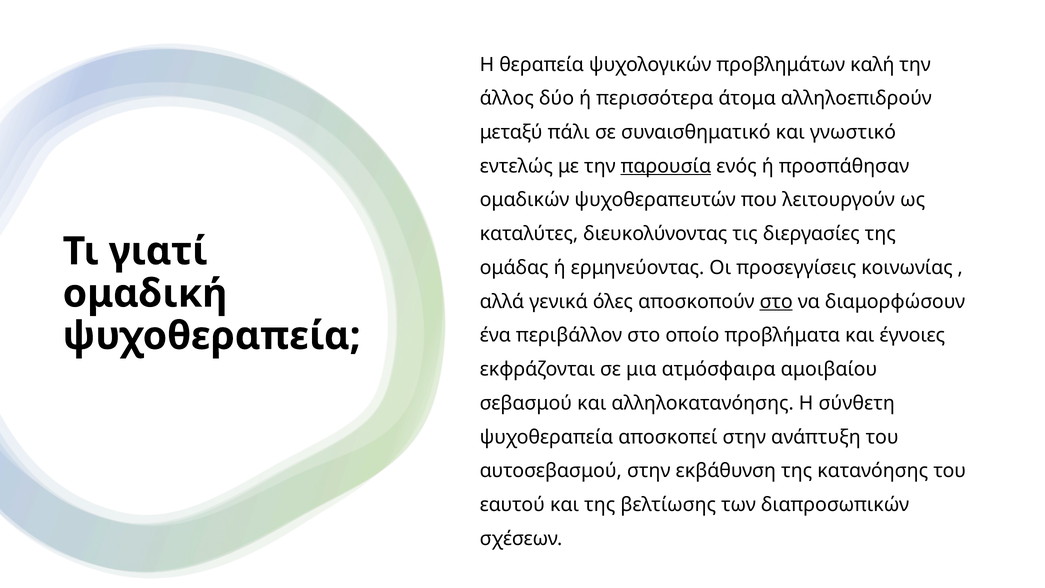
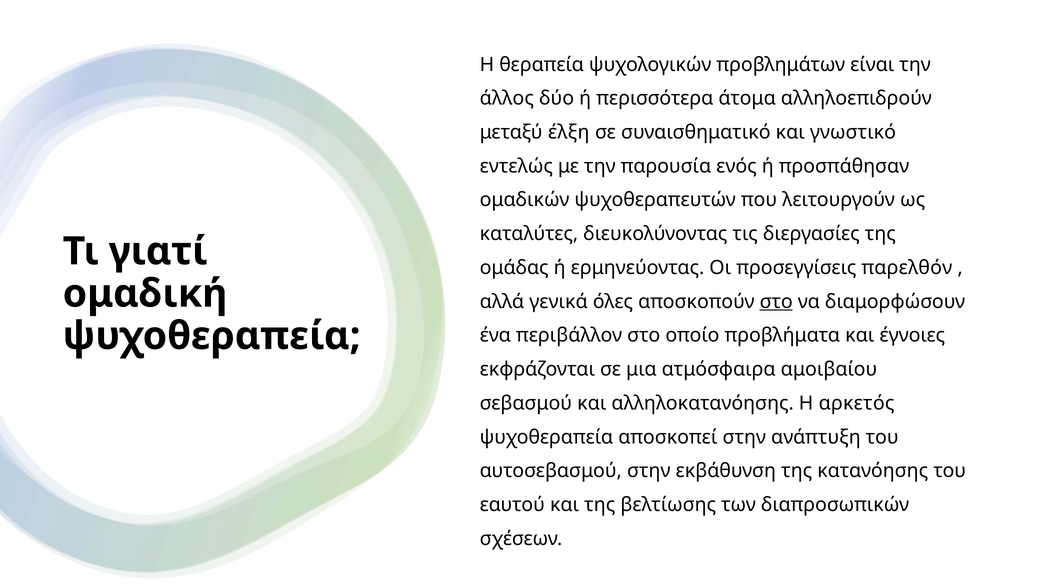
καλή: καλή -> είναι (872, 65)
πάλι: πάλι -> έλξη (569, 132)
παρουσία underline: present -> none (666, 166)
κοινωνίας: κοινωνίας -> παρελθόν (907, 268)
σύνθετη: σύνθετη -> αρκετός (857, 403)
